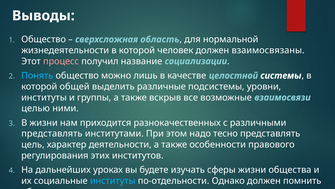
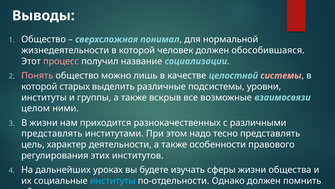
область: область -> понимал (160, 39)
взаимосвязаны: взаимосвязаны -> обособившаяся (268, 50)
Понять colour: light blue -> pink (37, 75)
системы colour: white -> pink (281, 75)
общей: общей -> старых (75, 86)
целью: целью -> целом (36, 108)
